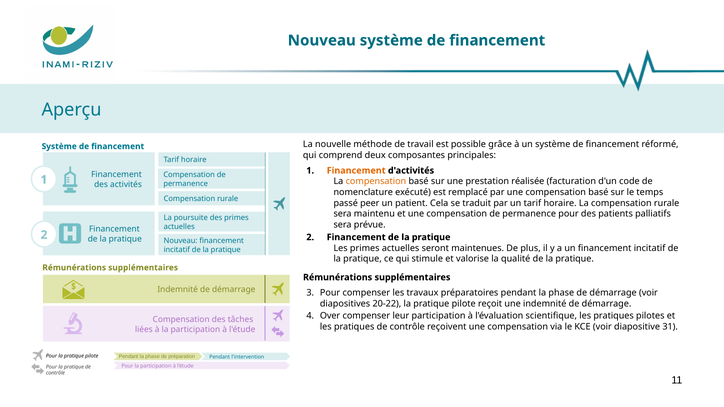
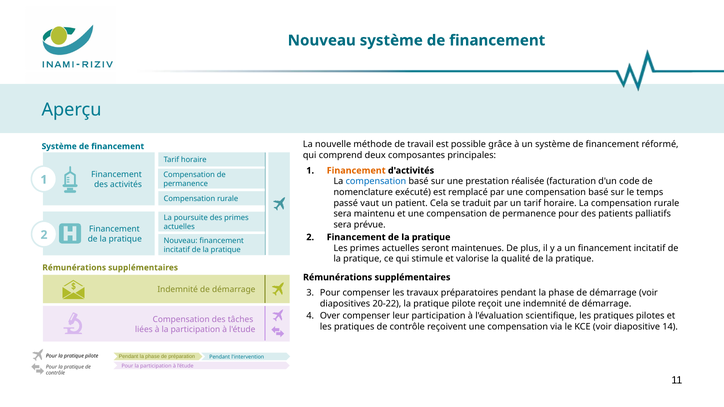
compensation colour: orange -> blue (376, 182)
peer: peer -> vaut (370, 203)
31: 31 -> 14 (670, 327)
